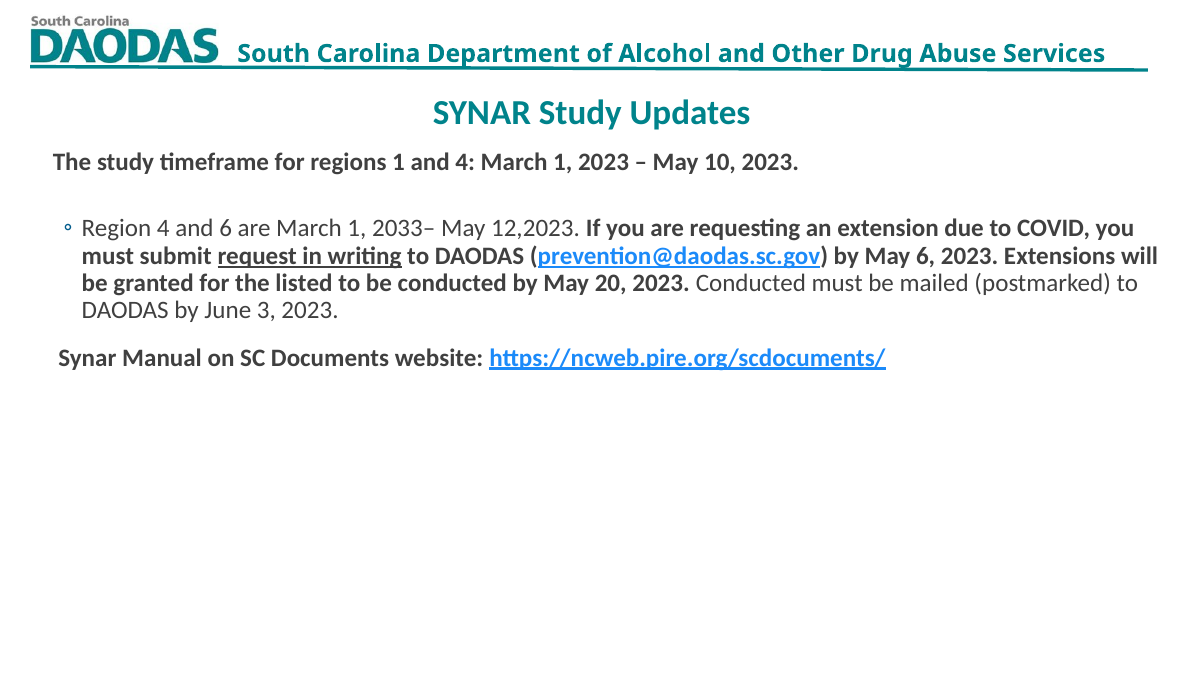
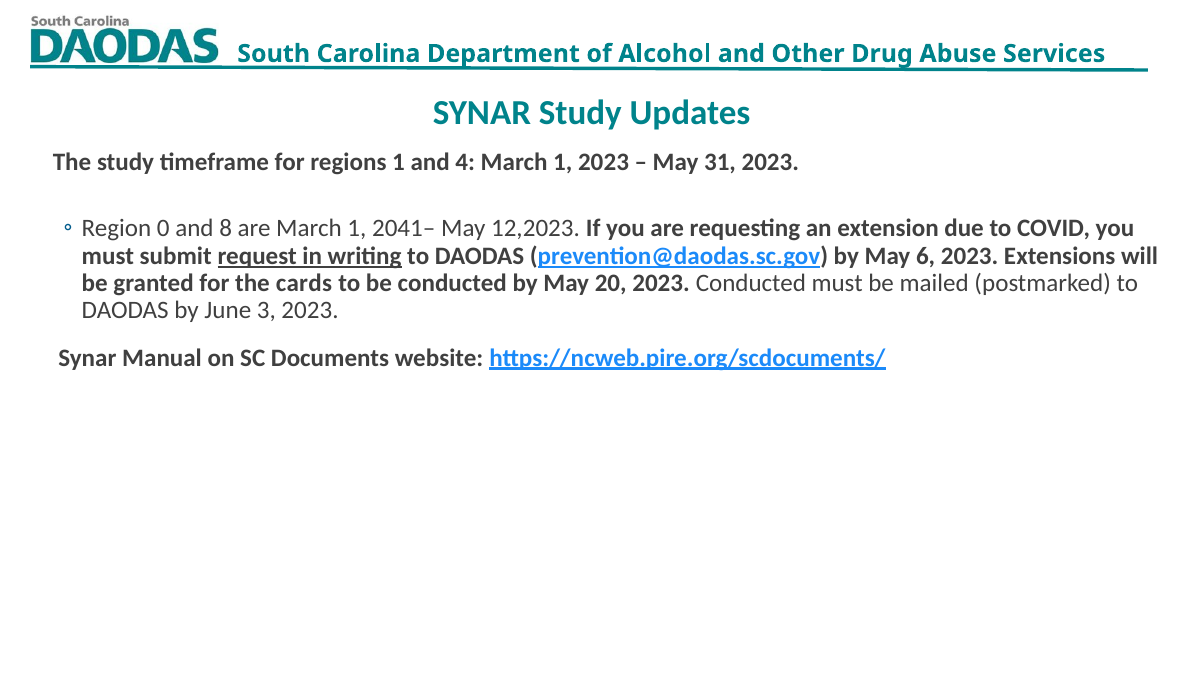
10: 10 -> 31 (720, 162)
Region 4: 4 -> 0 (163, 229)
and 6: 6 -> 8 (226, 229)
2033–: 2033– -> 2041– (404, 229)
listed: listed -> cards (304, 283)
